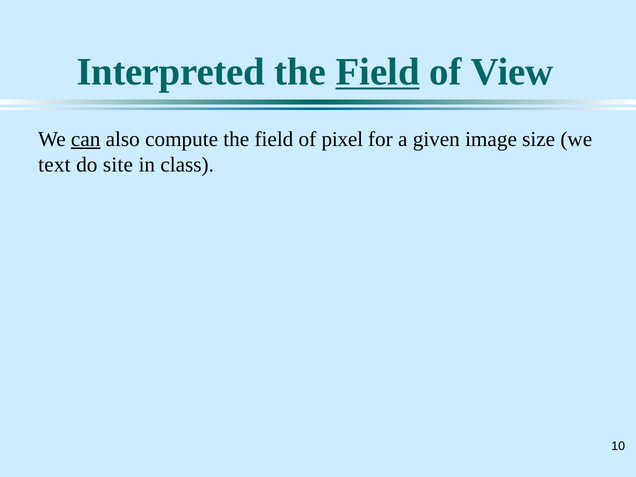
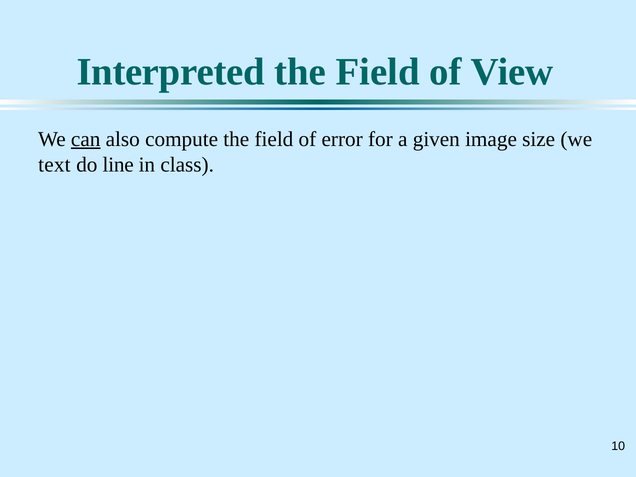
Field underline: present -> none (378, 72)
pixel: pixel -> error (342, 139)
site: site -> line (118, 165)
